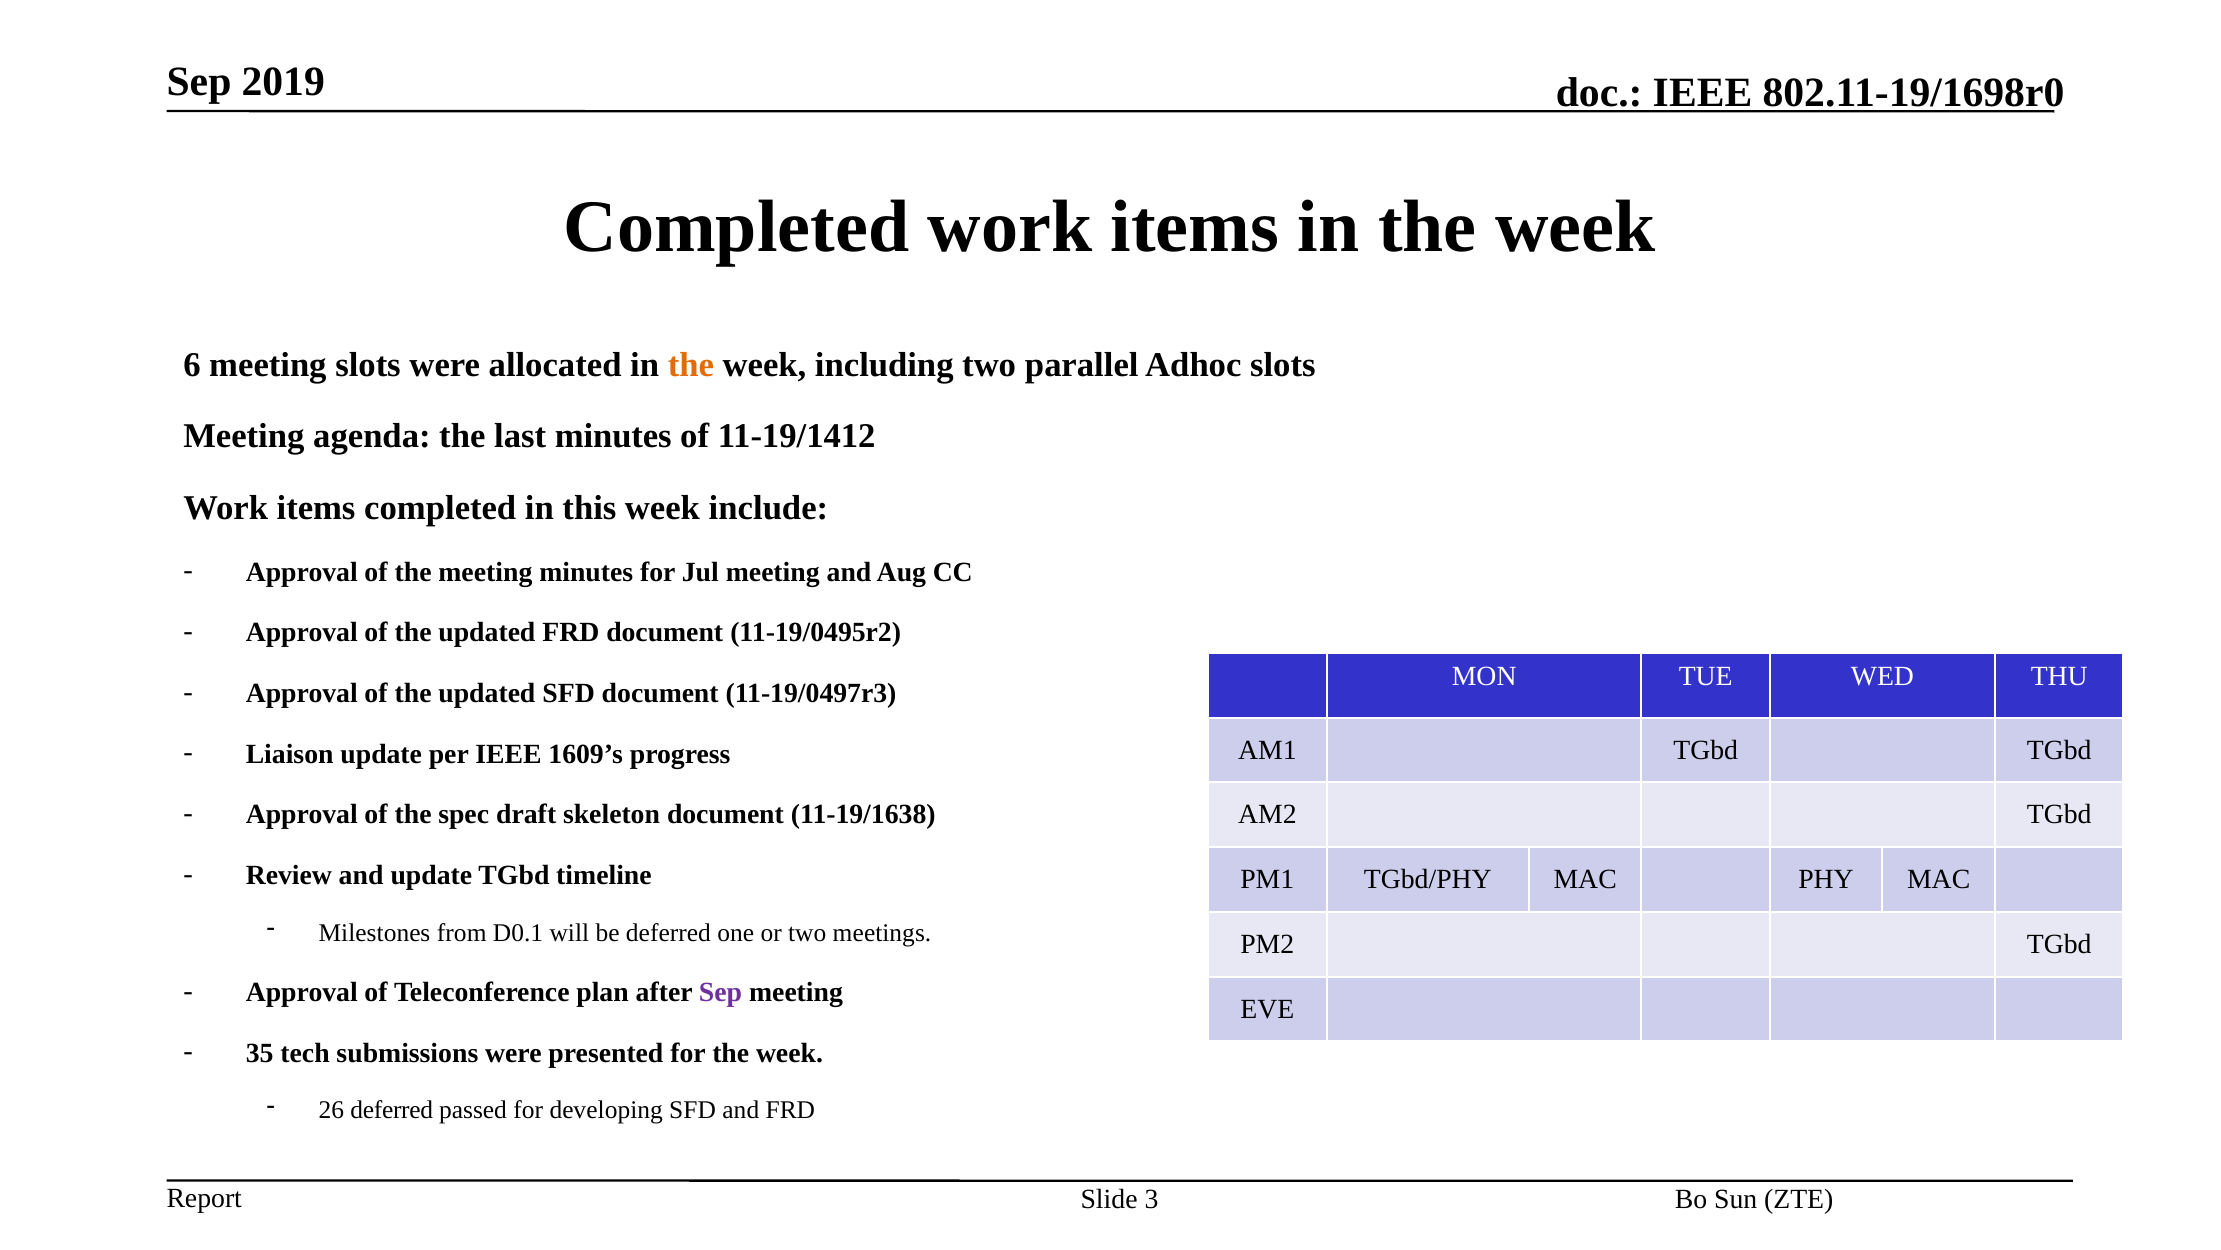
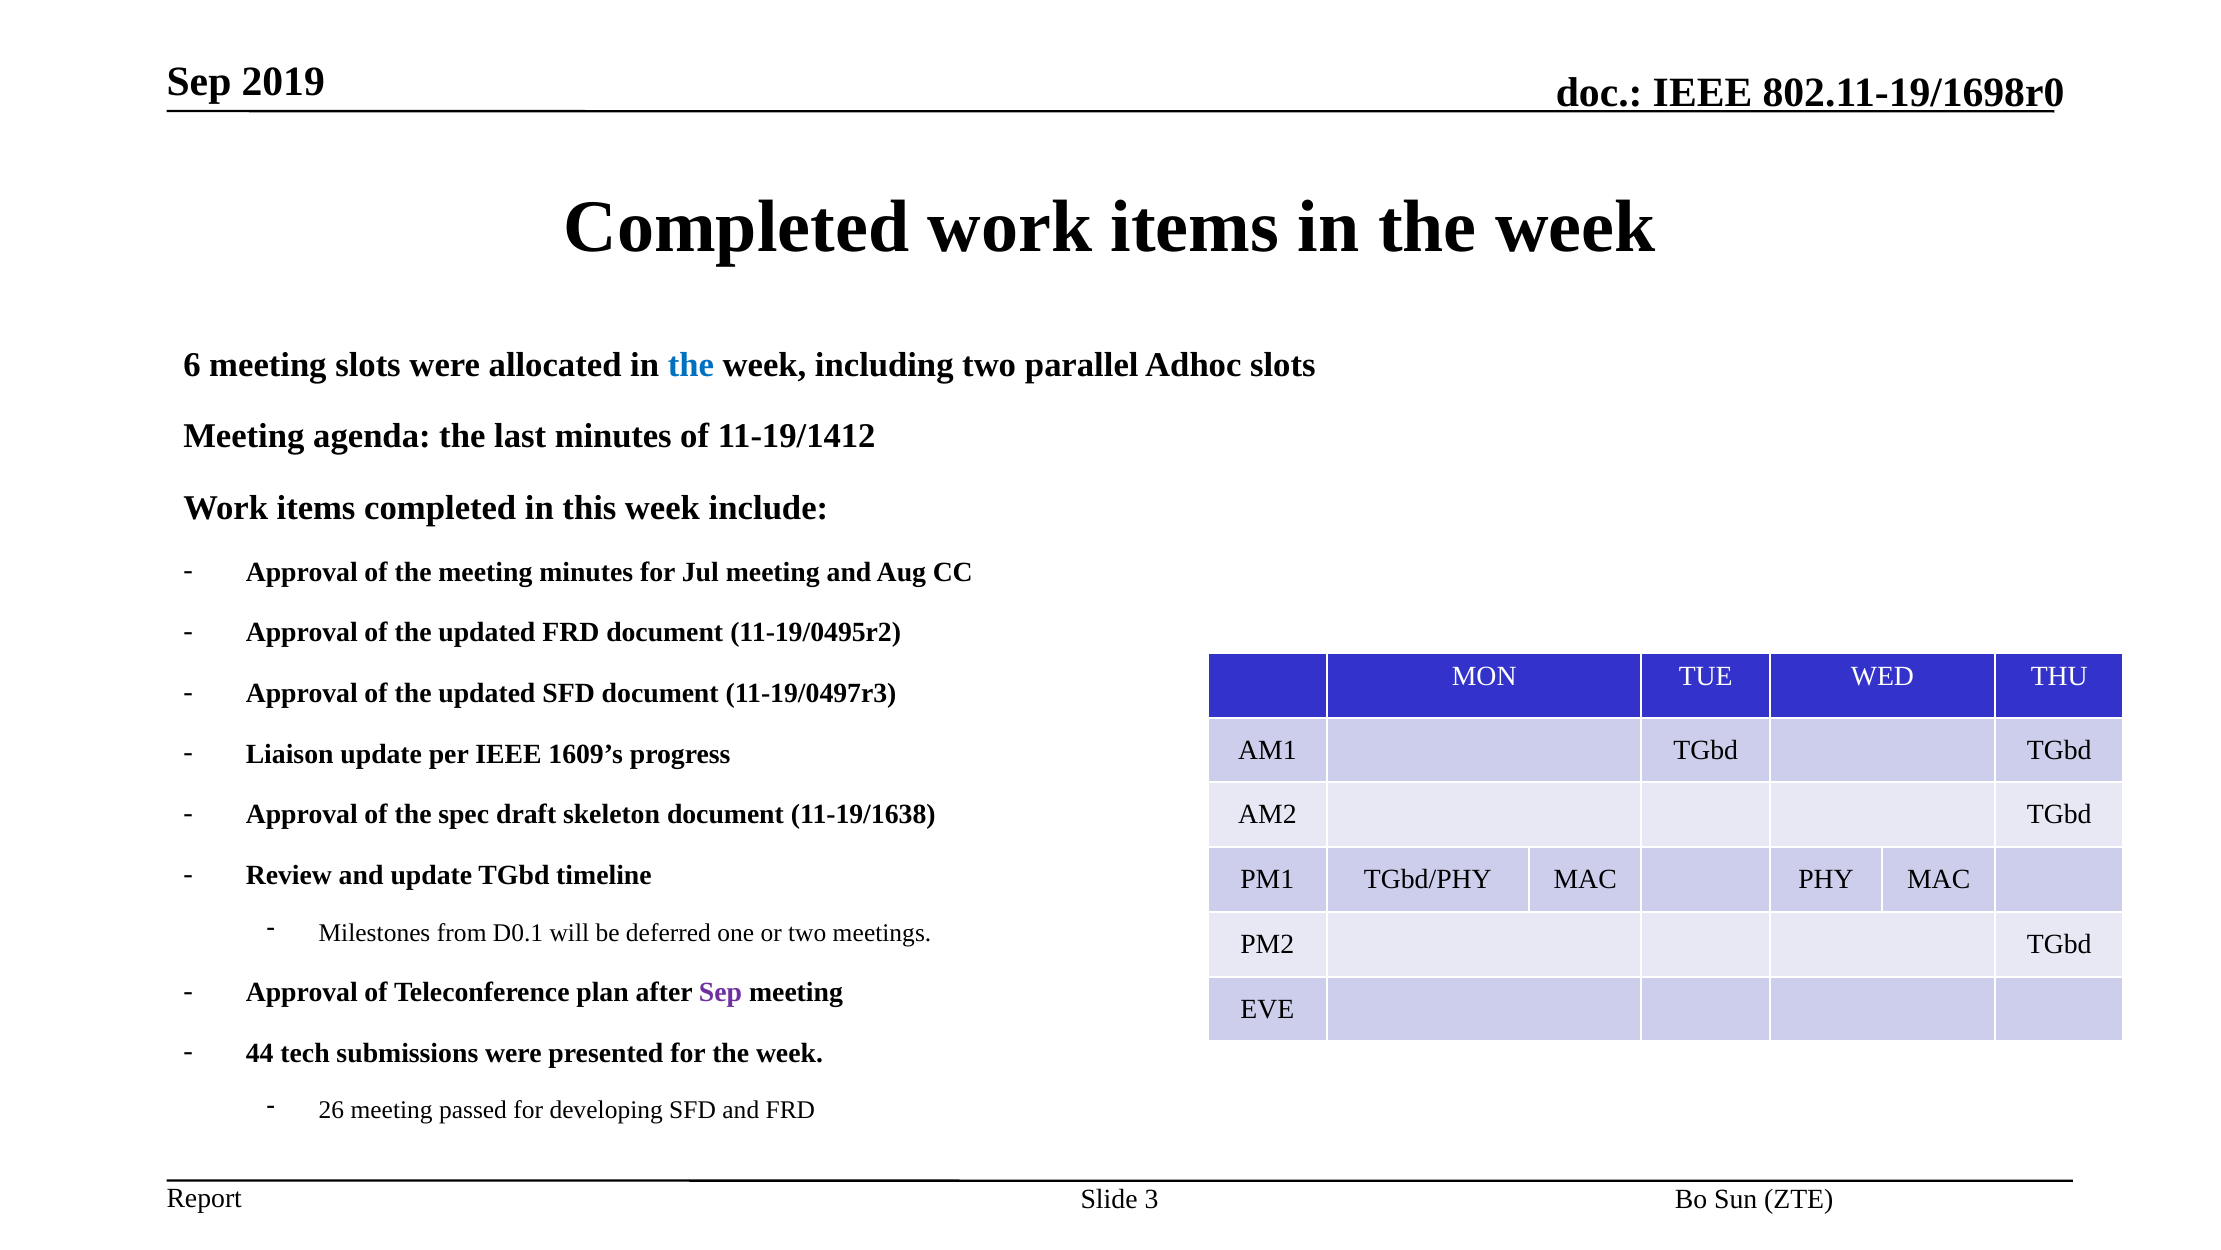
the colour: orange -> blue (691, 365)
35: 35 -> 44 (260, 1052)
26 deferred: deferred -> meeting (392, 1110)
